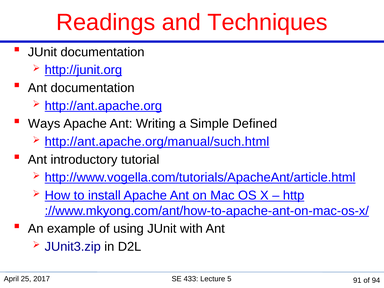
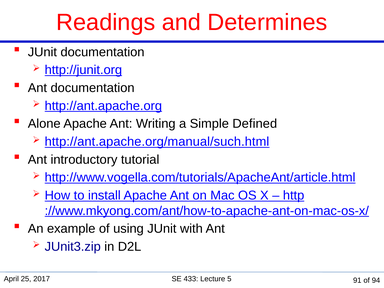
Techniques: Techniques -> Determines (267, 22)
Ways: Ways -> Alone (44, 124)
